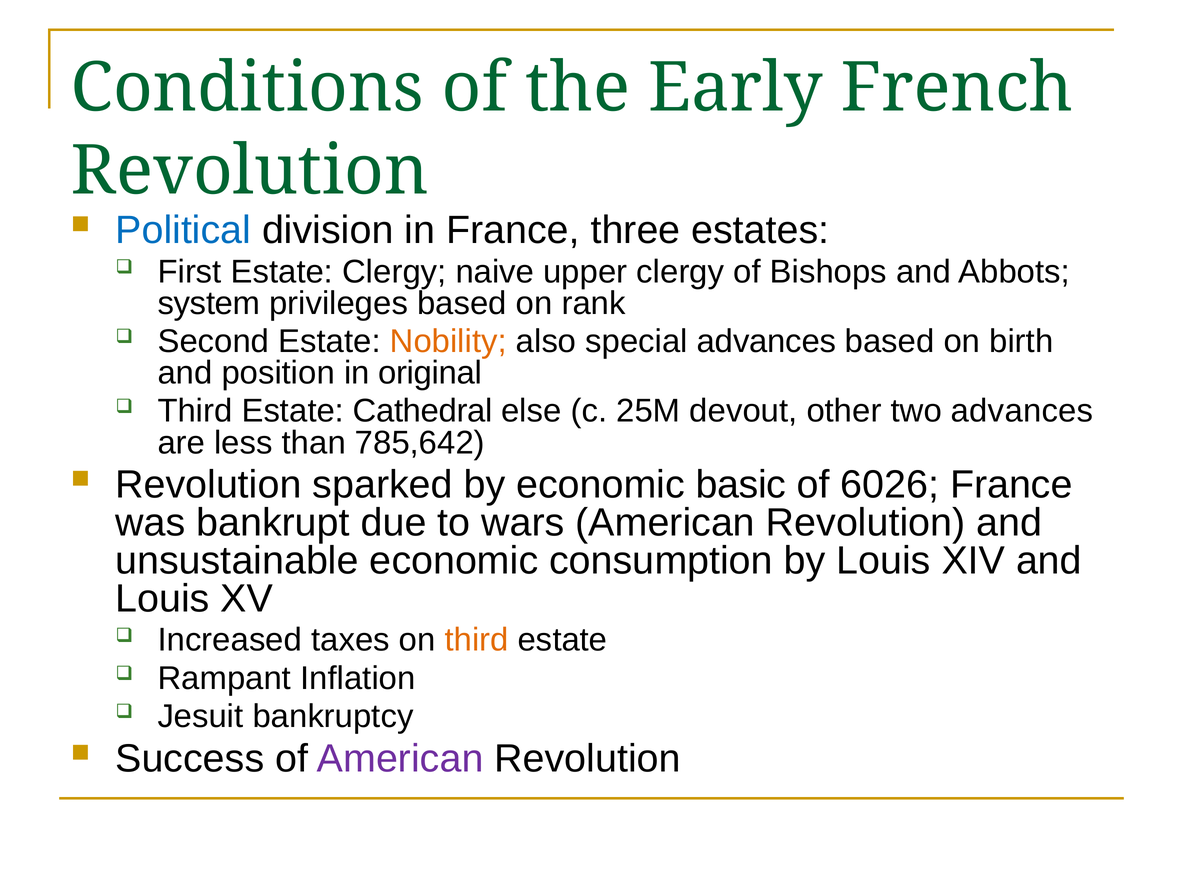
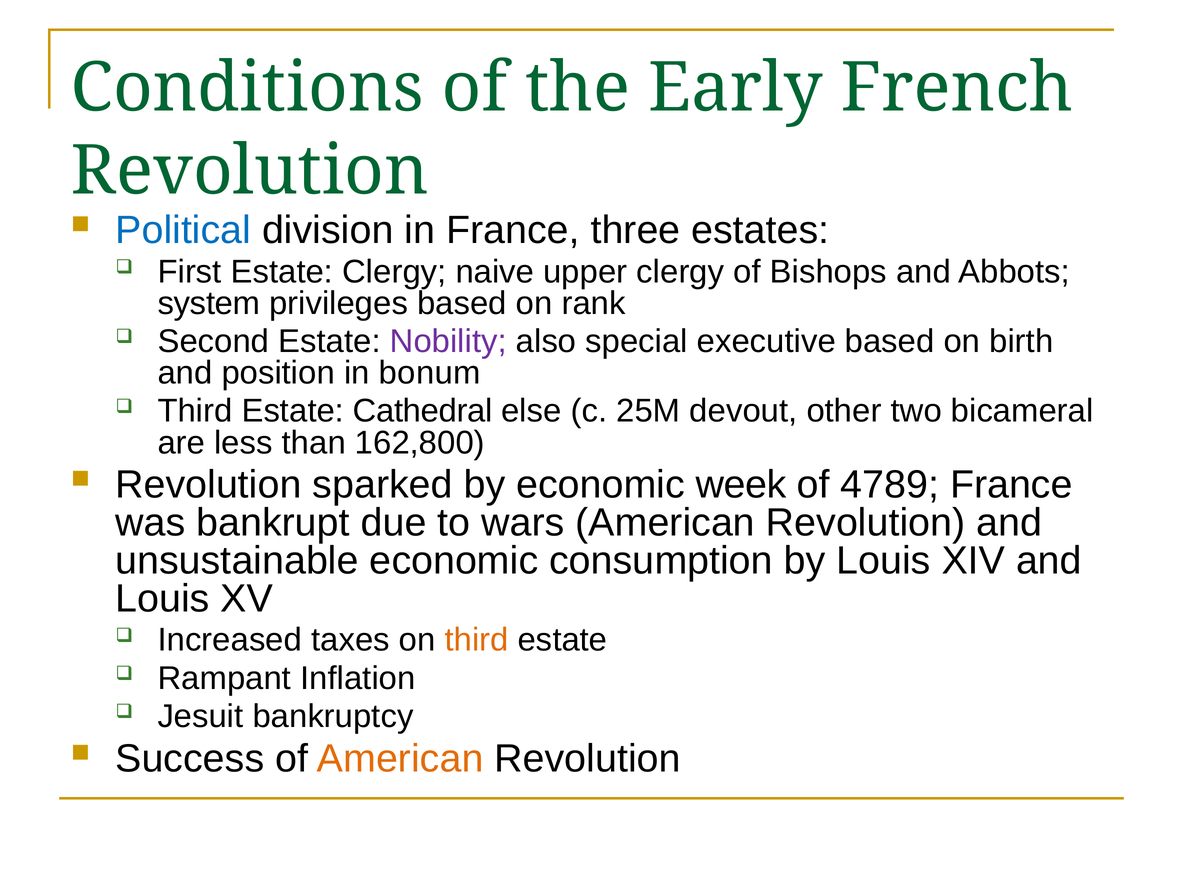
Nobility colour: orange -> purple (448, 341)
special advances: advances -> executive (766, 341)
original: original -> bonum (430, 373)
two advances: advances -> bicameral (1022, 411)
785,642: 785,642 -> 162,800 (420, 443)
basic: basic -> week (741, 485)
6026: 6026 -> 4789 (890, 485)
American colour: purple -> orange (400, 759)
